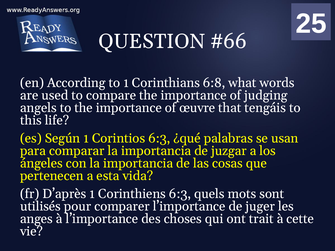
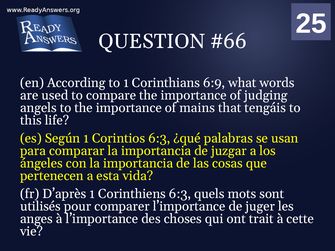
6:8: 6:8 -> 6:9 (214, 83)
œuvre: œuvre -> mains (197, 108)
